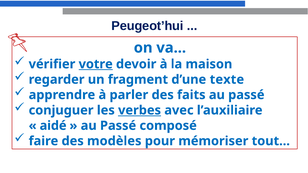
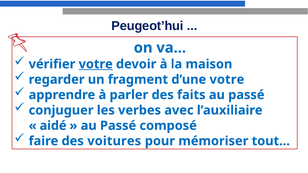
d’une texte: texte -> votre (227, 80)
verbes underline: present -> none (140, 110)
modèles: modèles -> voitures (114, 141)
